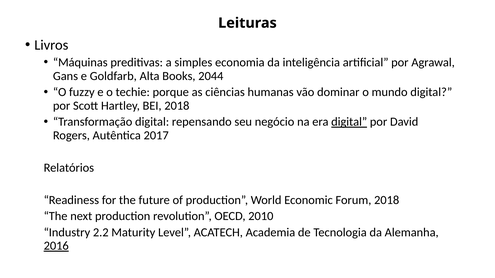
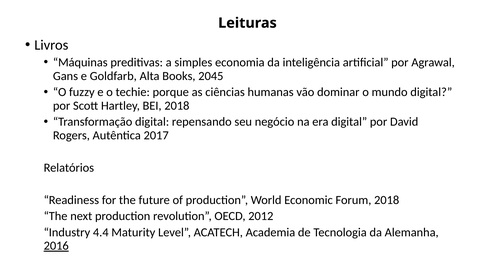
2044: 2044 -> 2045 (211, 76)
digital underline: present -> none (349, 122)
2010: 2010 -> 2012 (261, 216)
2.2: 2.2 -> 4.4 (101, 233)
